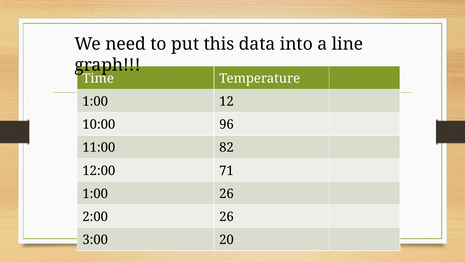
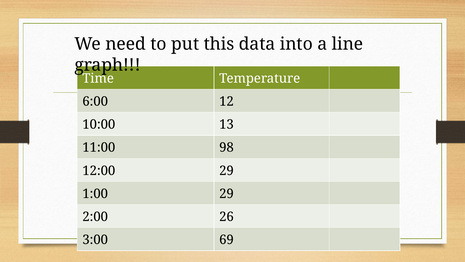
1:00: 1:00 -> 6:00 (95, 101)
96: 96 -> 13 (226, 124)
82: 82 -> 98 (226, 147)
12:00 71: 71 -> 29 (226, 170)
1:00 26: 26 -> 29 (226, 193)
20: 20 -> 69 (226, 239)
